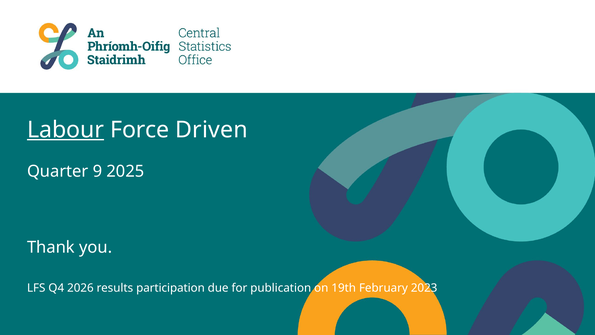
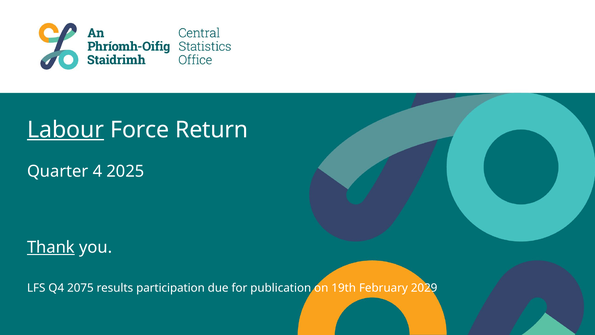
Driven: Driven -> Return (212, 130)
9: 9 -> 4 (97, 171)
Thank underline: none -> present (51, 247)
2026: 2026 -> 2075 (80, 288)
2023: 2023 -> 2029 (424, 288)
